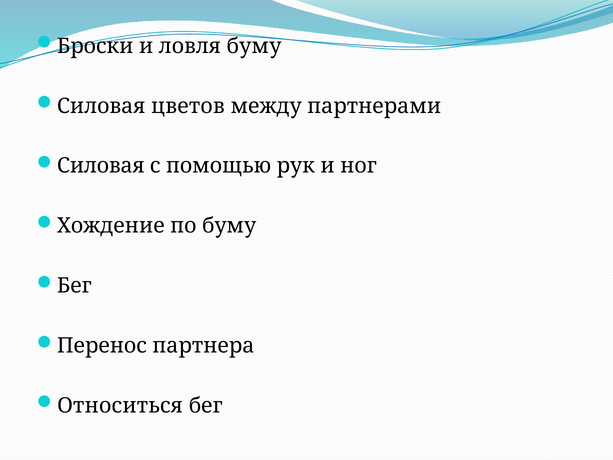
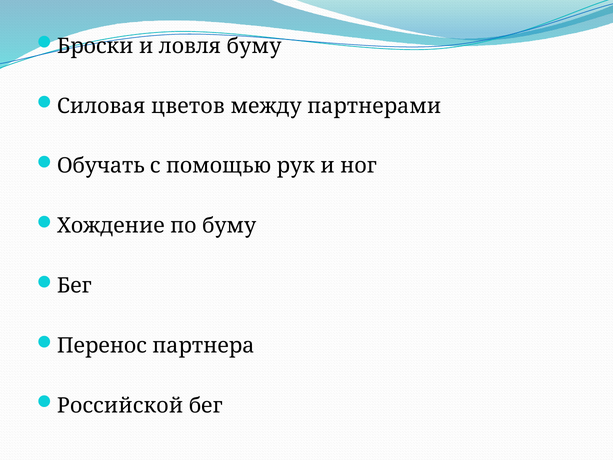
Силовая: Силовая -> Обучать (101, 166)
Относиться: Относиться -> Российской (120, 405)
